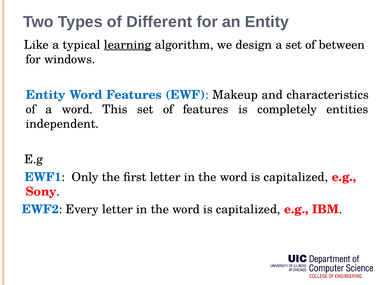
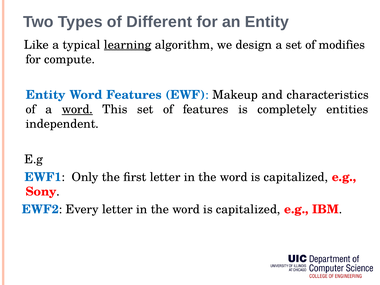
between: between -> modifies (342, 45)
windows: windows -> compute (70, 59)
word underline: none -> present (77, 109)
